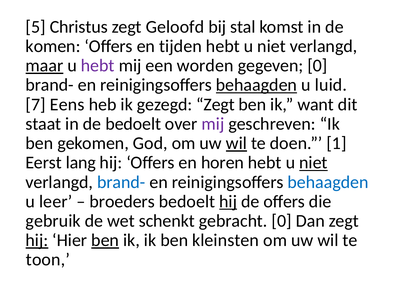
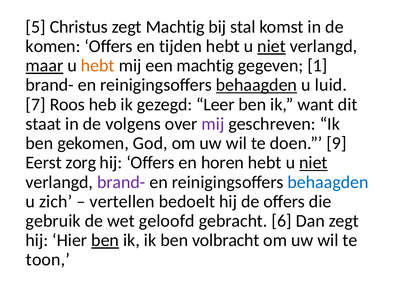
zegt Geloofd: Geloofd -> Machtig (175, 27)
niet underline: none -> present (271, 46)
hebt colour: purple -> orange (98, 66)
een worden: worden -> machtig (205, 66)
gegeven 0: 0 -> 1 (317, 66)
Eens: Eens -> Roos (67, 104)
gezegd Zegt: Zegt -> Leer (215, 104)
de bedoelt: bedoelt -> volgens (133, 124)
wil underline: present -> none (236, 143)
1: 1 -> 9 (337, 143)
lang: lang -> zorg (81, 163)
brand- colour: blue -> purple (121, 182)
leer: leer -> zich (56, 201)
broeders: broeders -> vertellen (122, 201)
hij underline: present -> none (228, 201)
schenkt: schenkt -> geloofd (167, 221)
gebracht 0: 0 -> 6 (282, 221)
hij underline: present -> none (37, 240)
kleinsten: kleinsten -> volbracht (226, 240)
